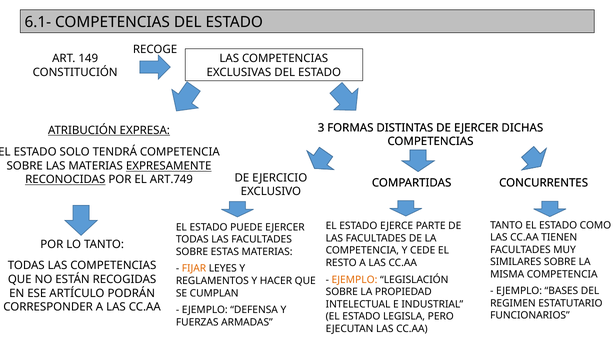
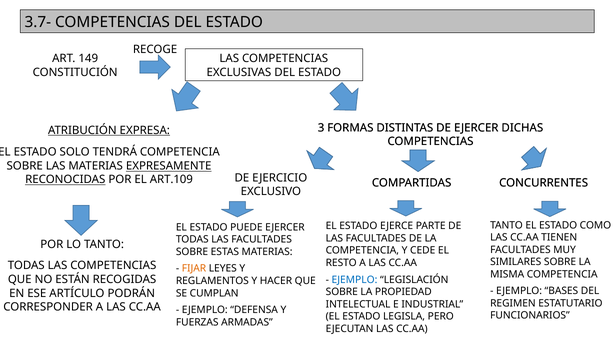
6.1-: 6.1- -> 3.7- (38, 22)
ART.749: ART.749 -> ART.109 (171, 180)
EJEMPLO colour: orange -> blue (355, 280)
